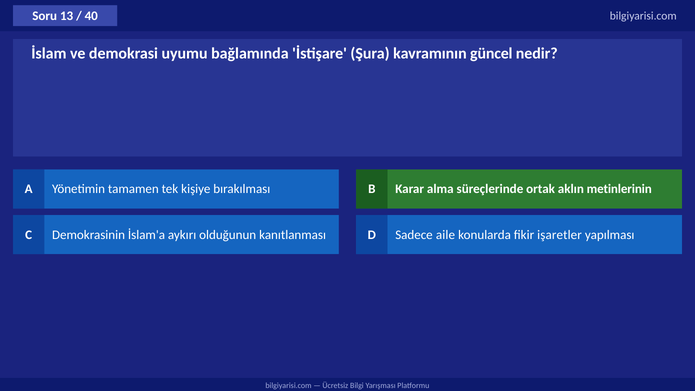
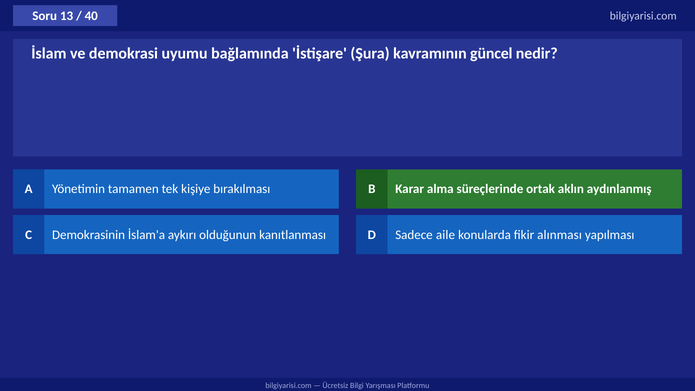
metinlerinin: metinlerinin -> aydınlanmış (619, 189)
işaretler: işaretler -> alınması (560, 235)
